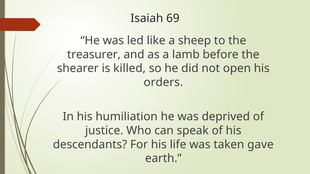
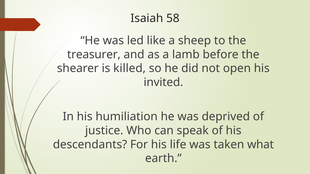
69: 69 -> 58 (173, 18)
orders: orders -> invited (163, 82)
gave: gave -> what (261, 145)
